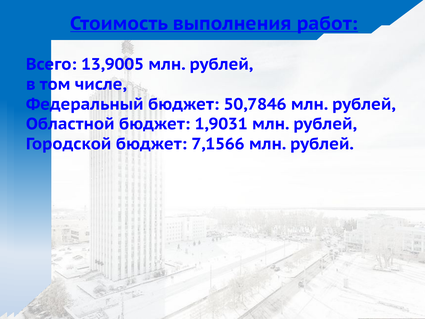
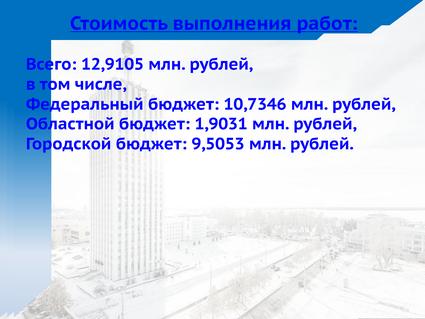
13,9005: 13,9005 -> 12,9105 (113, 64)
50,7846: 50,7846 -> 10,7346 (255, 104)
7,1566: 7,1566 -> 9,5053 (218, 144)
